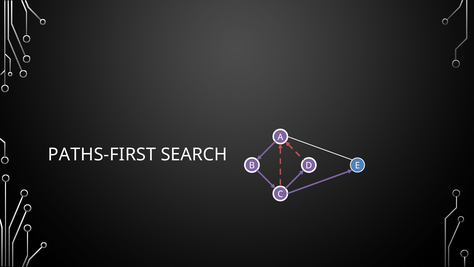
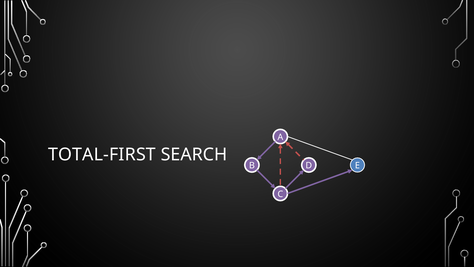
PATHS-FIRST: PATHS-FIRST -> TOTAL-FIRST (102, 155)
